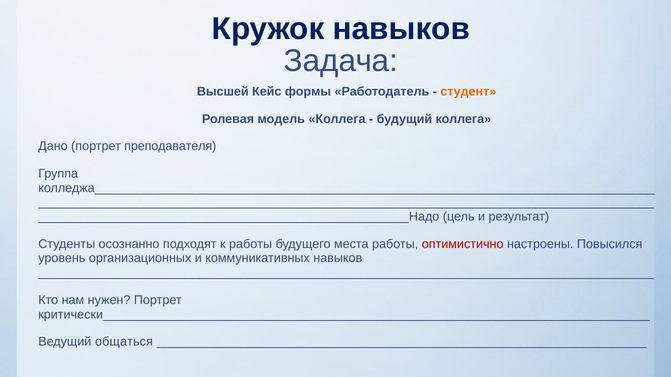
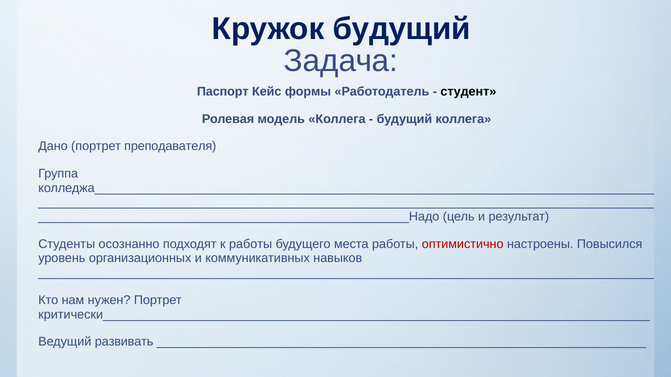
Кружок навыков: навыков -> будущий (402, 29)
Высшей: Высшей -> Паспорт (223, 92)
студент colour: orange -> black (468, 92)
общаться: общаться -> развивать (124, 342)
